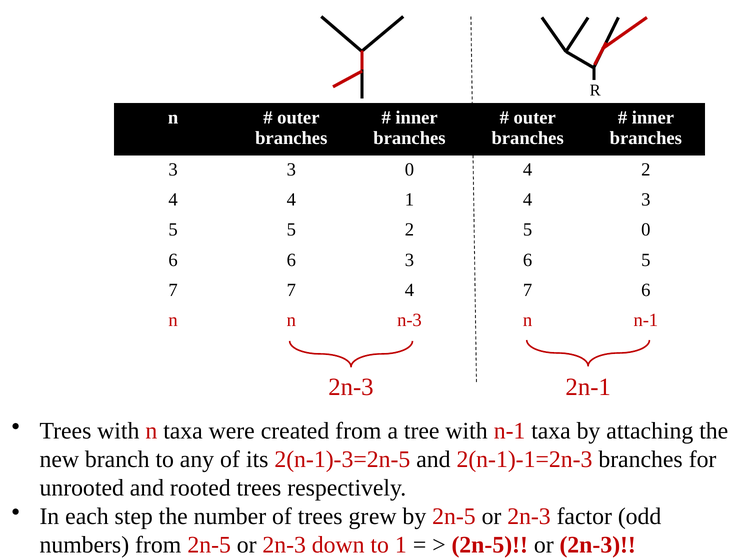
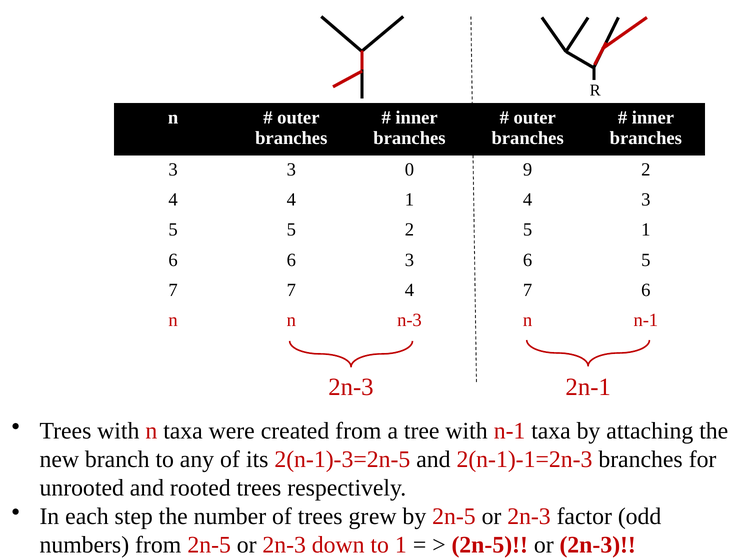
0 4: 4 -> 9 (528, 169)
5 0: 0 -> 1 (646, 229)
